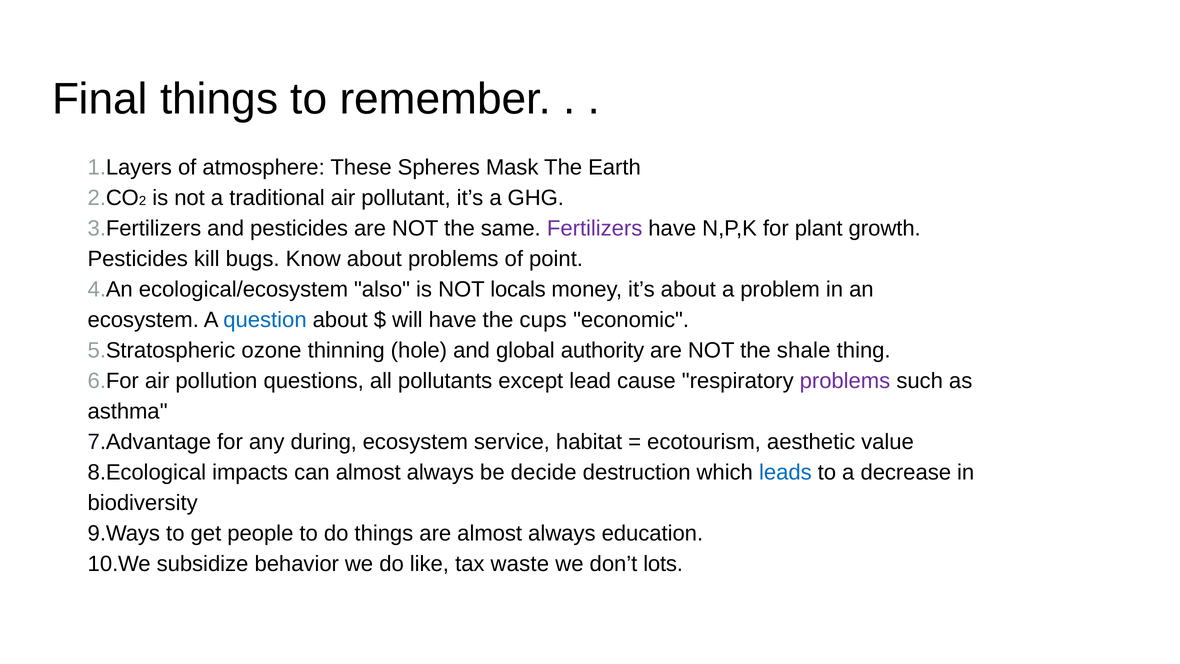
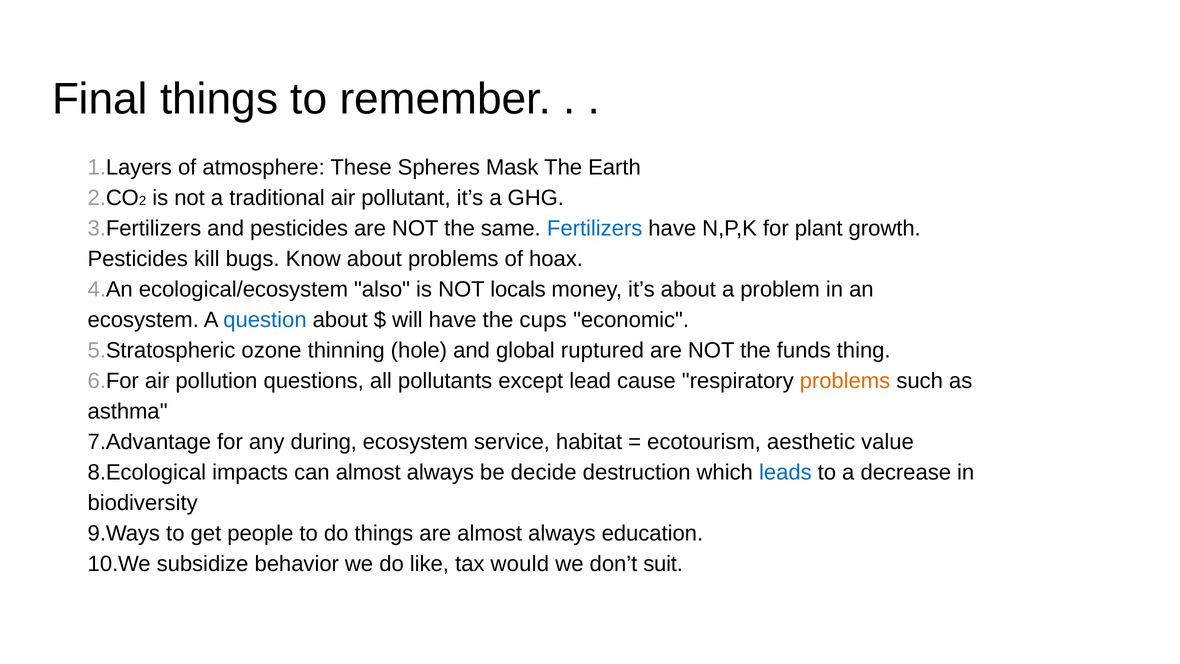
Fertilizers colour: purple -> blue (595, 228)
point: point -> hoax (556, 259)
authority: authority -> ruptured (602, 350)
shale: shale -> funds (804, 350)
problems colour: purple -> orange (845, 381)
waste: waste -> would (520, 564)
lots: lots -> suit (663, 564)
